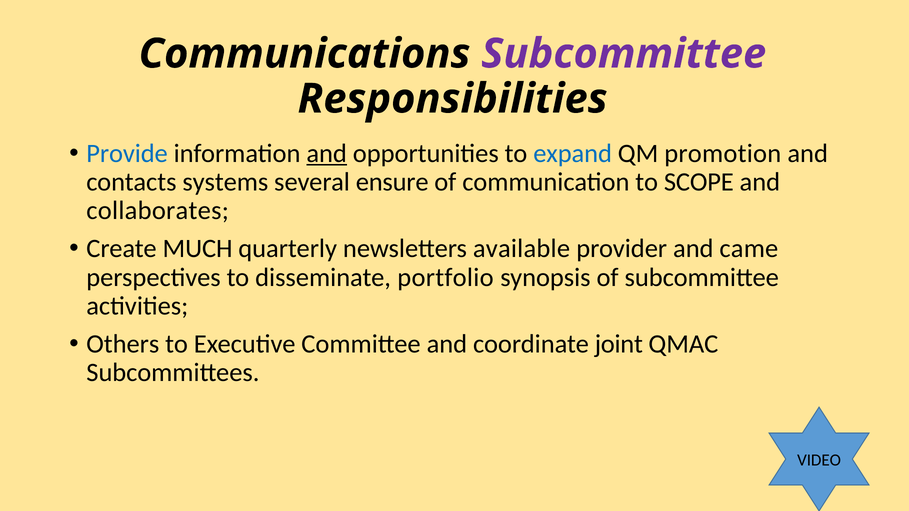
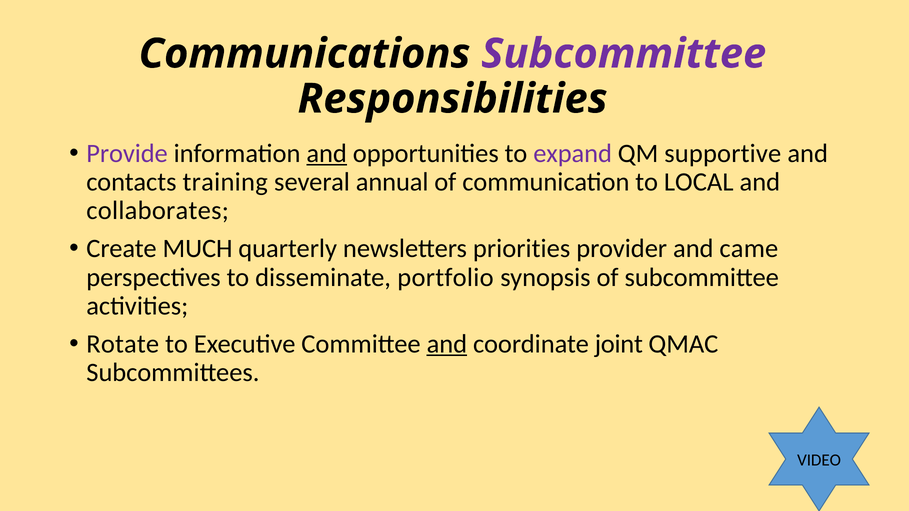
Provide colour: blue -> purple (127, 154)
expand colour: blue -> purple (573, 154)
promotion: promotion -> supportive (723, 154)
systems: systems -> training (225, 182)
ensure: ensure -> annual (392, 182)
SCOPE: SCOPE -> LOCAL (699, 182)
available: available -> priorities (522, 249)
Others: Others -> Rotate (123, 344)
and underline: none -> present (447, 344)
